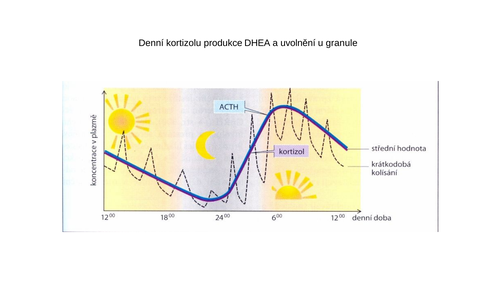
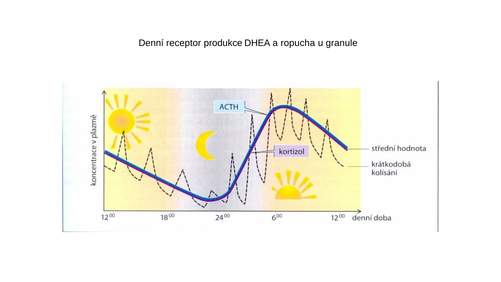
kortizolu: kortizolu -> receptor (184, 43)
uvolnění: uvolnění -> ropucha (298, 43)
